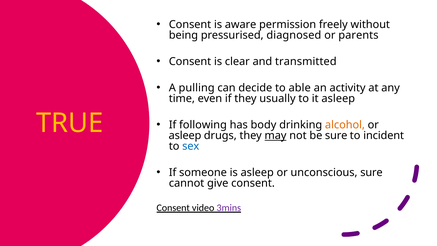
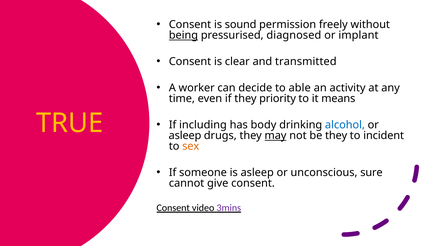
aware: aware -> sound (241, 25)
being underline: none -> present (183, 35)
parents: parents -> implant (358, 35)
pulling: pulling -> worker (197, 88)
usually: usually -> priority (278, 99)
it asleep: asleep -> means (338, 99)
following: following -> including (203, 125)
alcohol colour: orange -> blue (345, 125)
be sure: sure -> they (336, 135)
sex colour: blue -> orange (191, 146)
